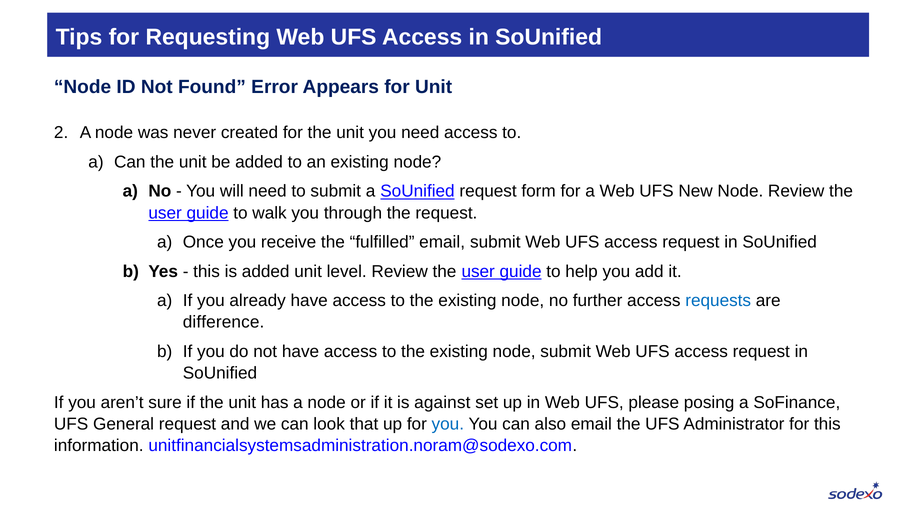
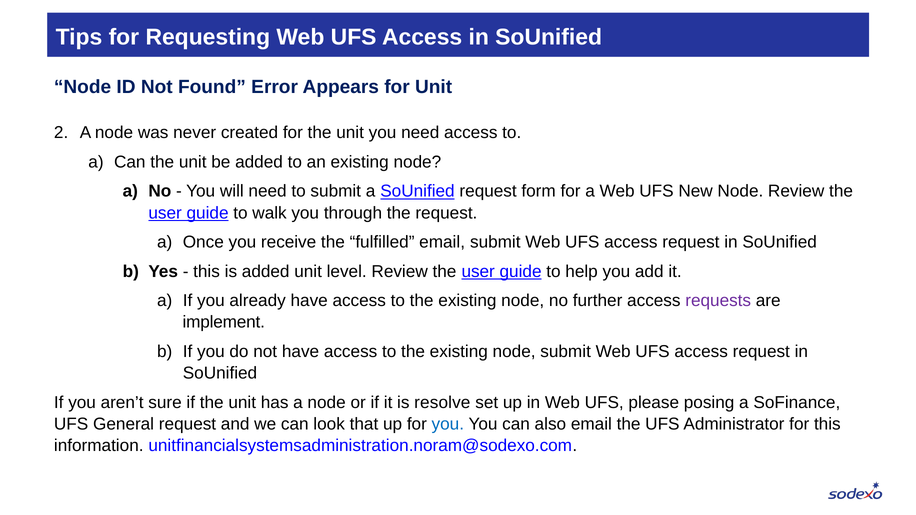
requests colour: blue -> purple (718, 301)
difference: difference -> implement (224, 322)
against: against -> resolve (442, 403)
